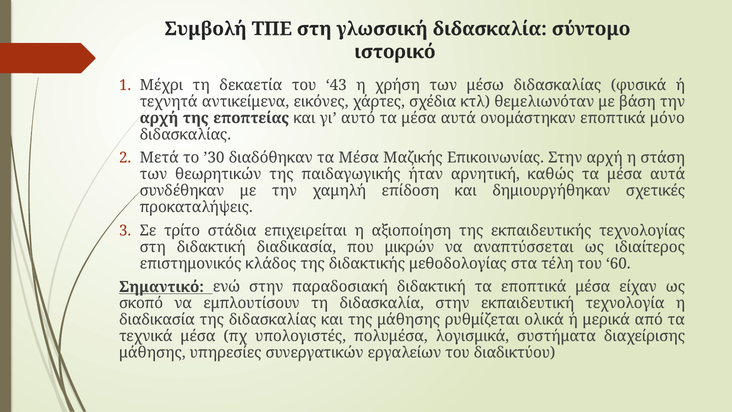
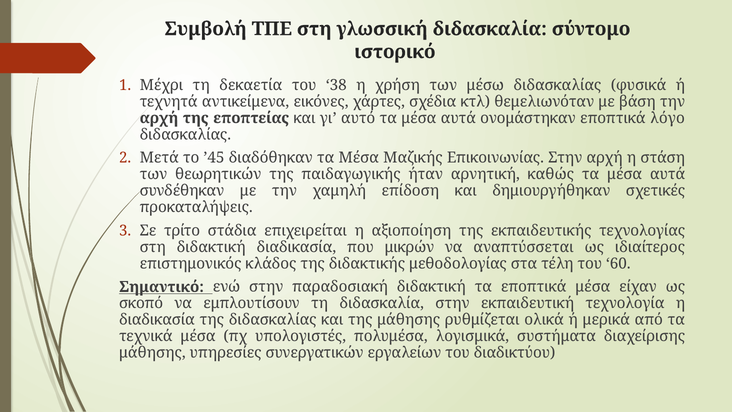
43: 43 -> 38 (336, 85)
μόνο: μόνο -> λόγο (667, 118)
’30: ’30 -> ’45 (214, 158)
